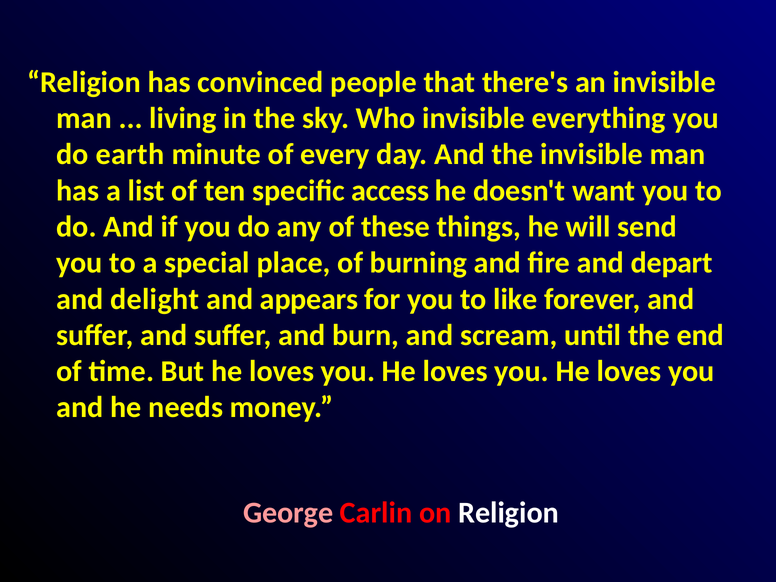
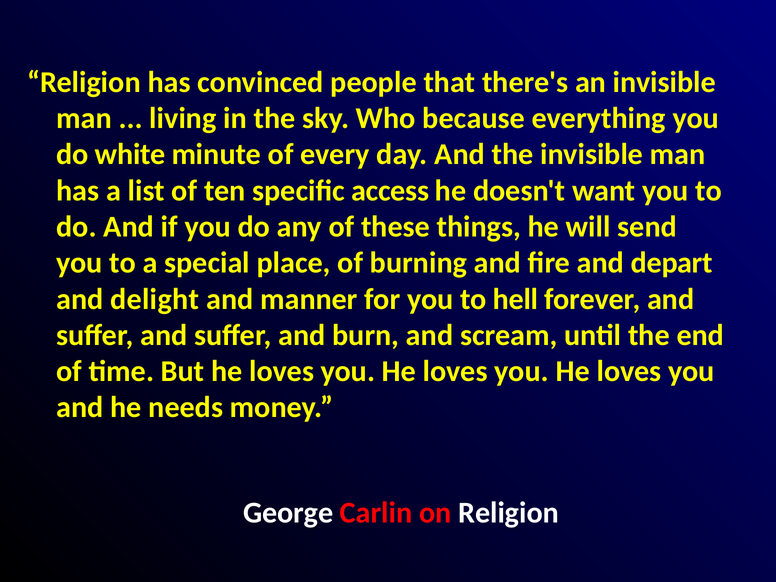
Who invisible: invisible -> because (474, 118)
earth: earth -> white (130, 155)
appears: appears -> manner (309, 299)
like: like -> hell (515, 299)
George colour: pink -> white (288, 513)
